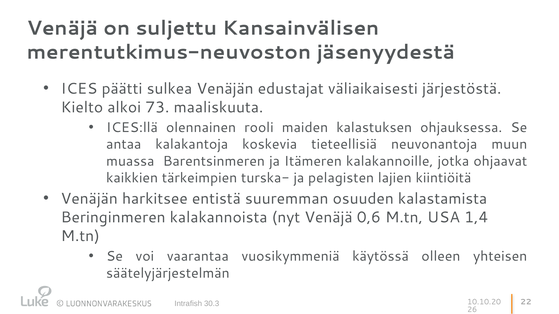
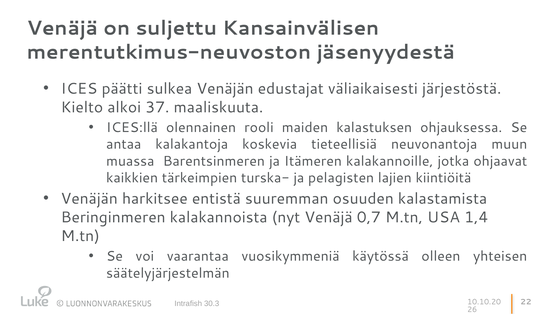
73: 73 -> 37 (157, 107)
0,6: 0,6 -> 0,7 (369, 218)
